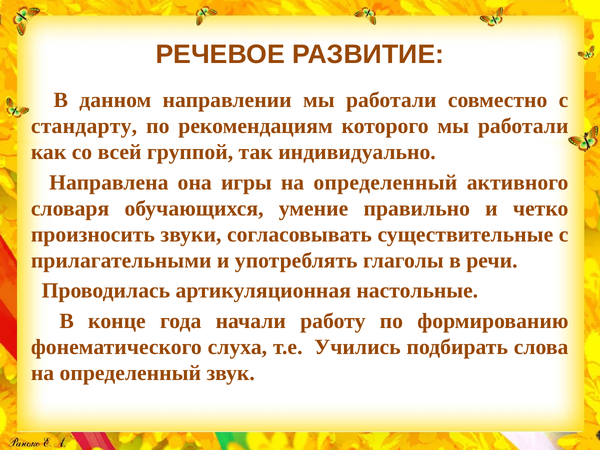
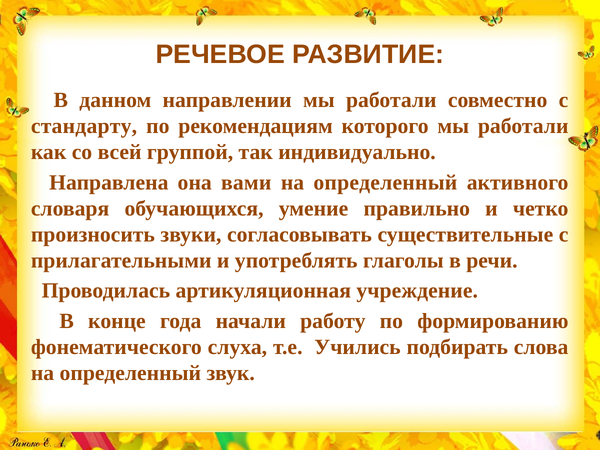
игры: игры -> вами (246, 183)
настольные: настольные -> учреждение (417, 291)
